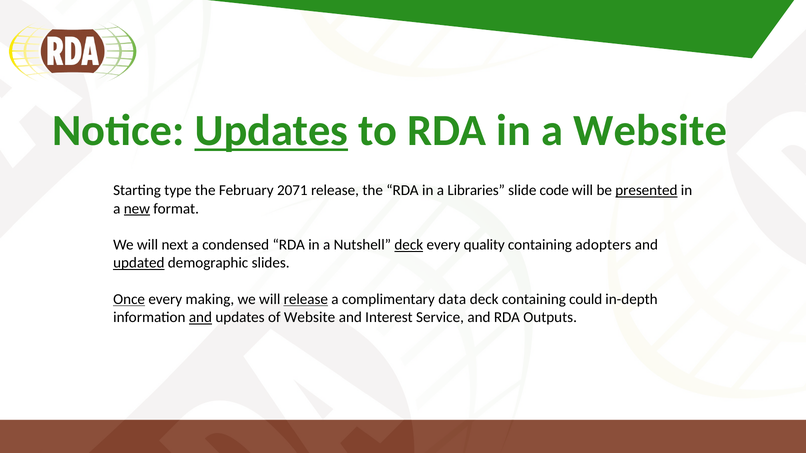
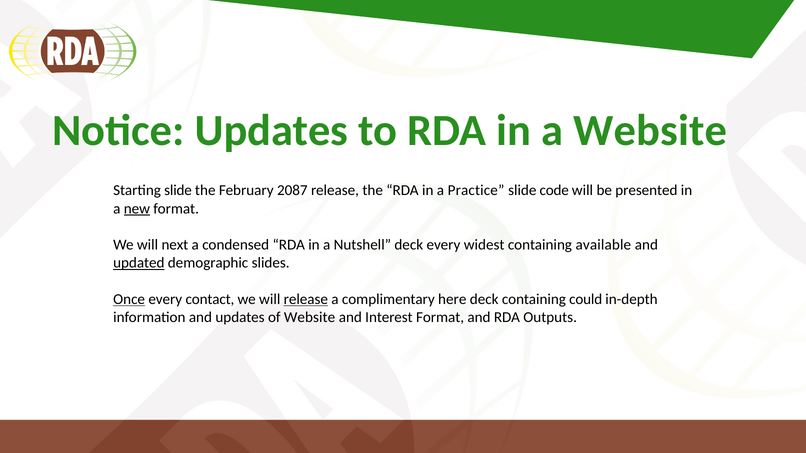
Updates underline: present -> none (271, 131)
Starting type: type -> slide (178, 191)
2071: 2071 -> 2087 (292, 191)
Libraries: Libraries -> Practice (476, 191)
presented underline: present -> none (646, 191)
deck underline: present -> none (409, 245)
quality: quality -> widest (484, 245)
adopters: adopters -> available (603, 245)
making: making -> contact (210, 299)
data: data -> here (452, 299)
and underline: present -> none (200, 318)
Interest Service: Service -> Format (440, 318)
